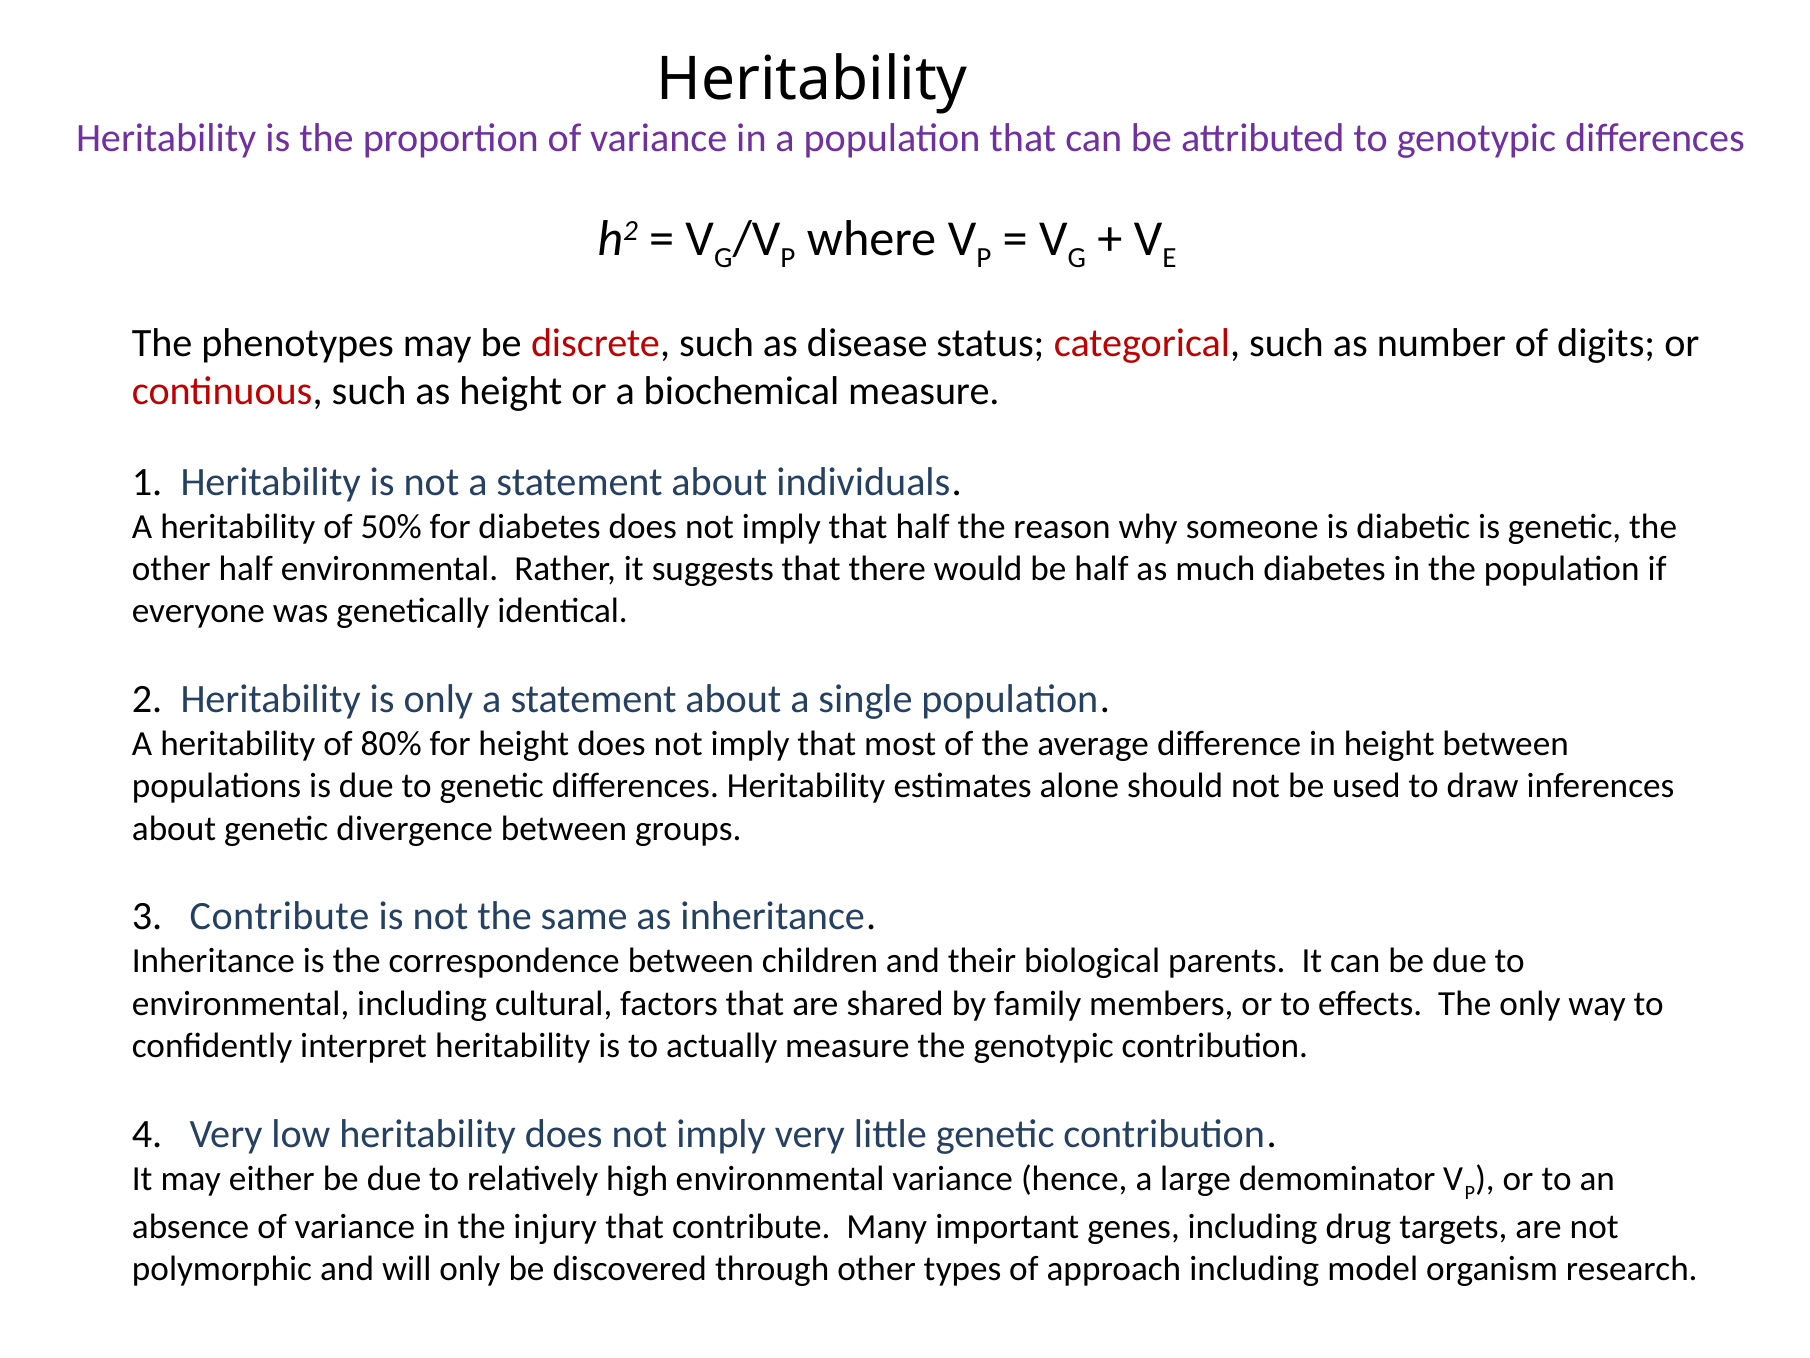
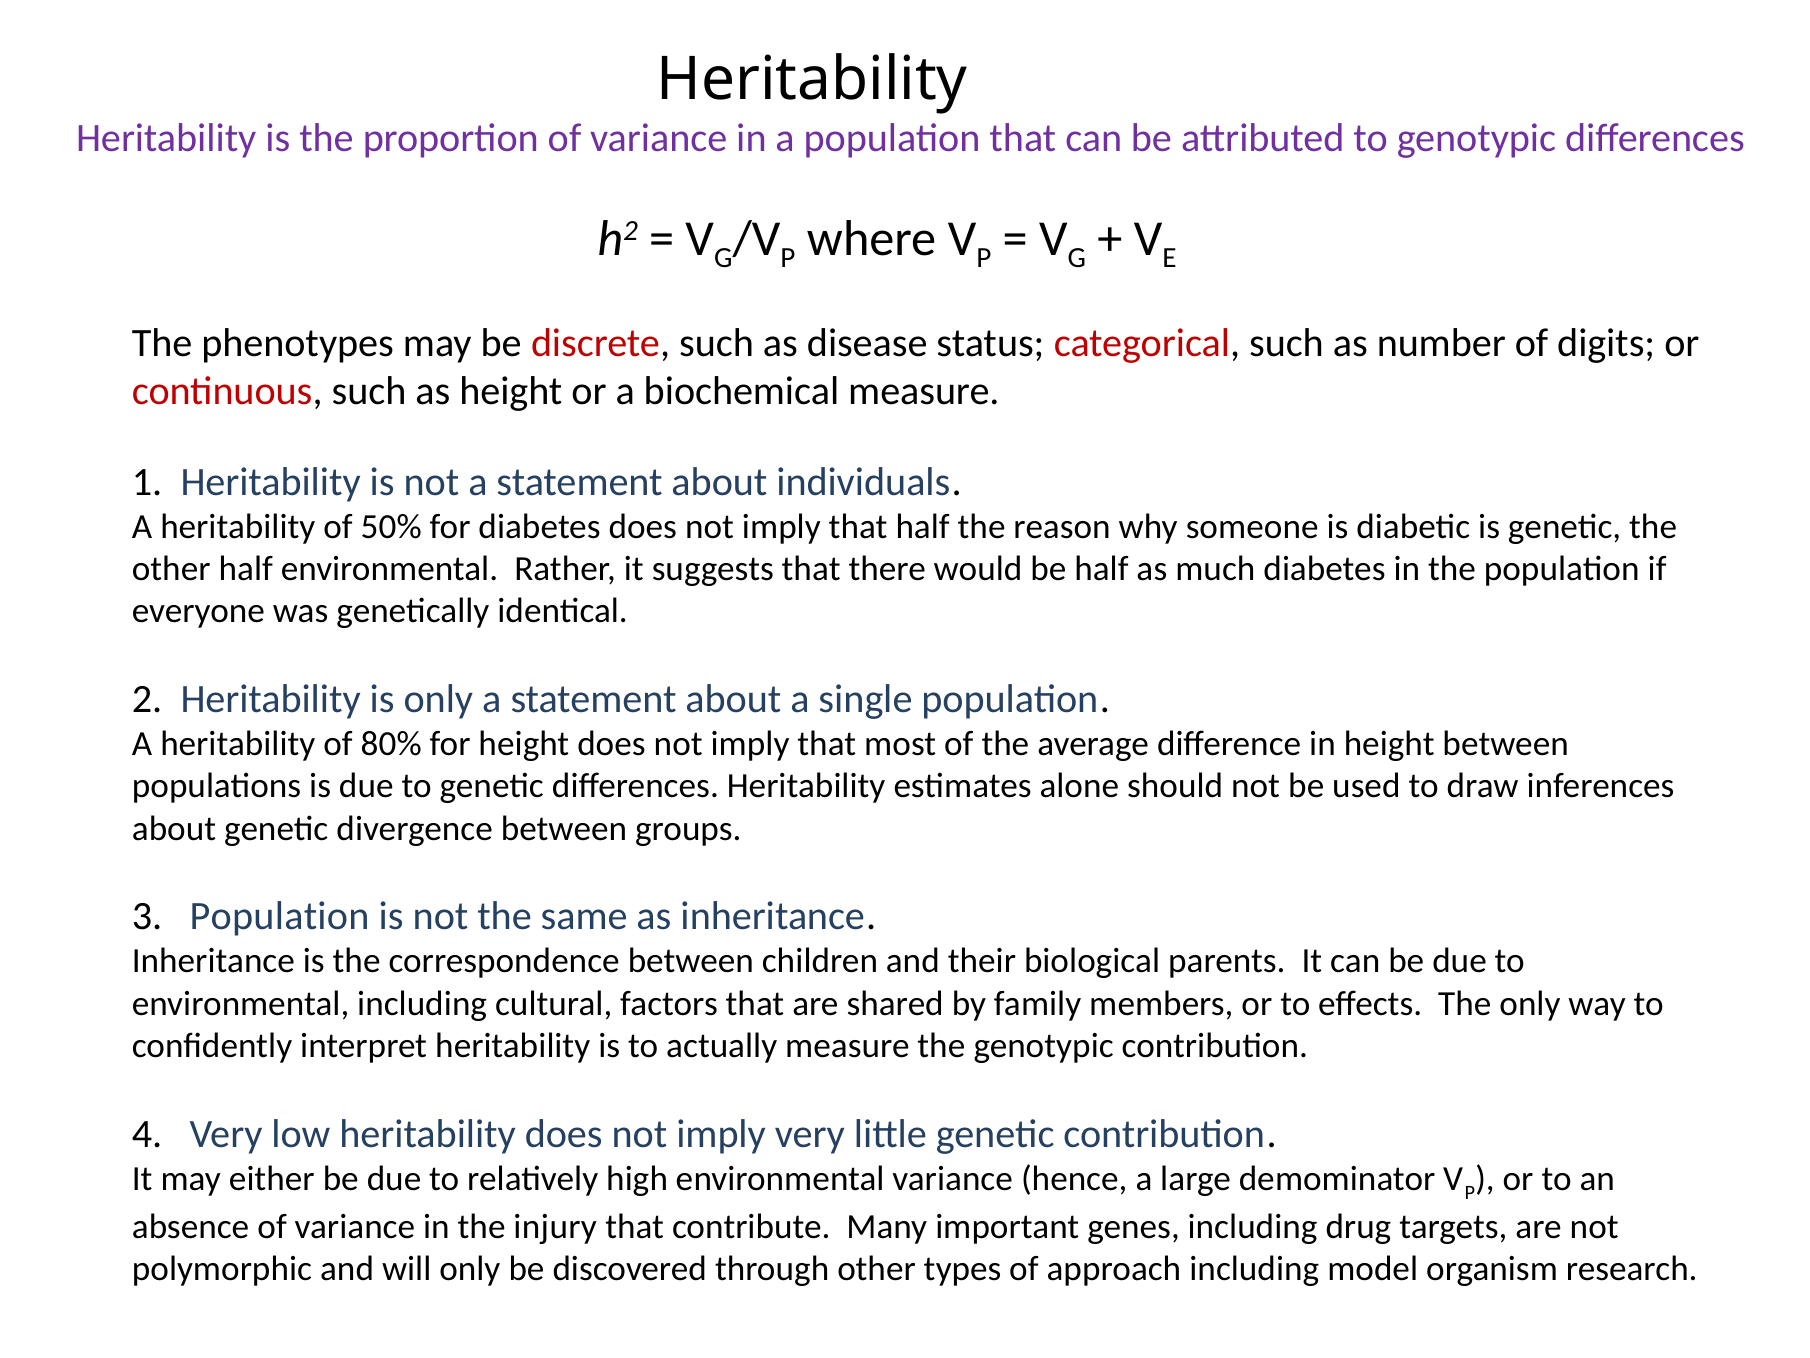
3 Contribute: Contribute -> Population (280, 916)
